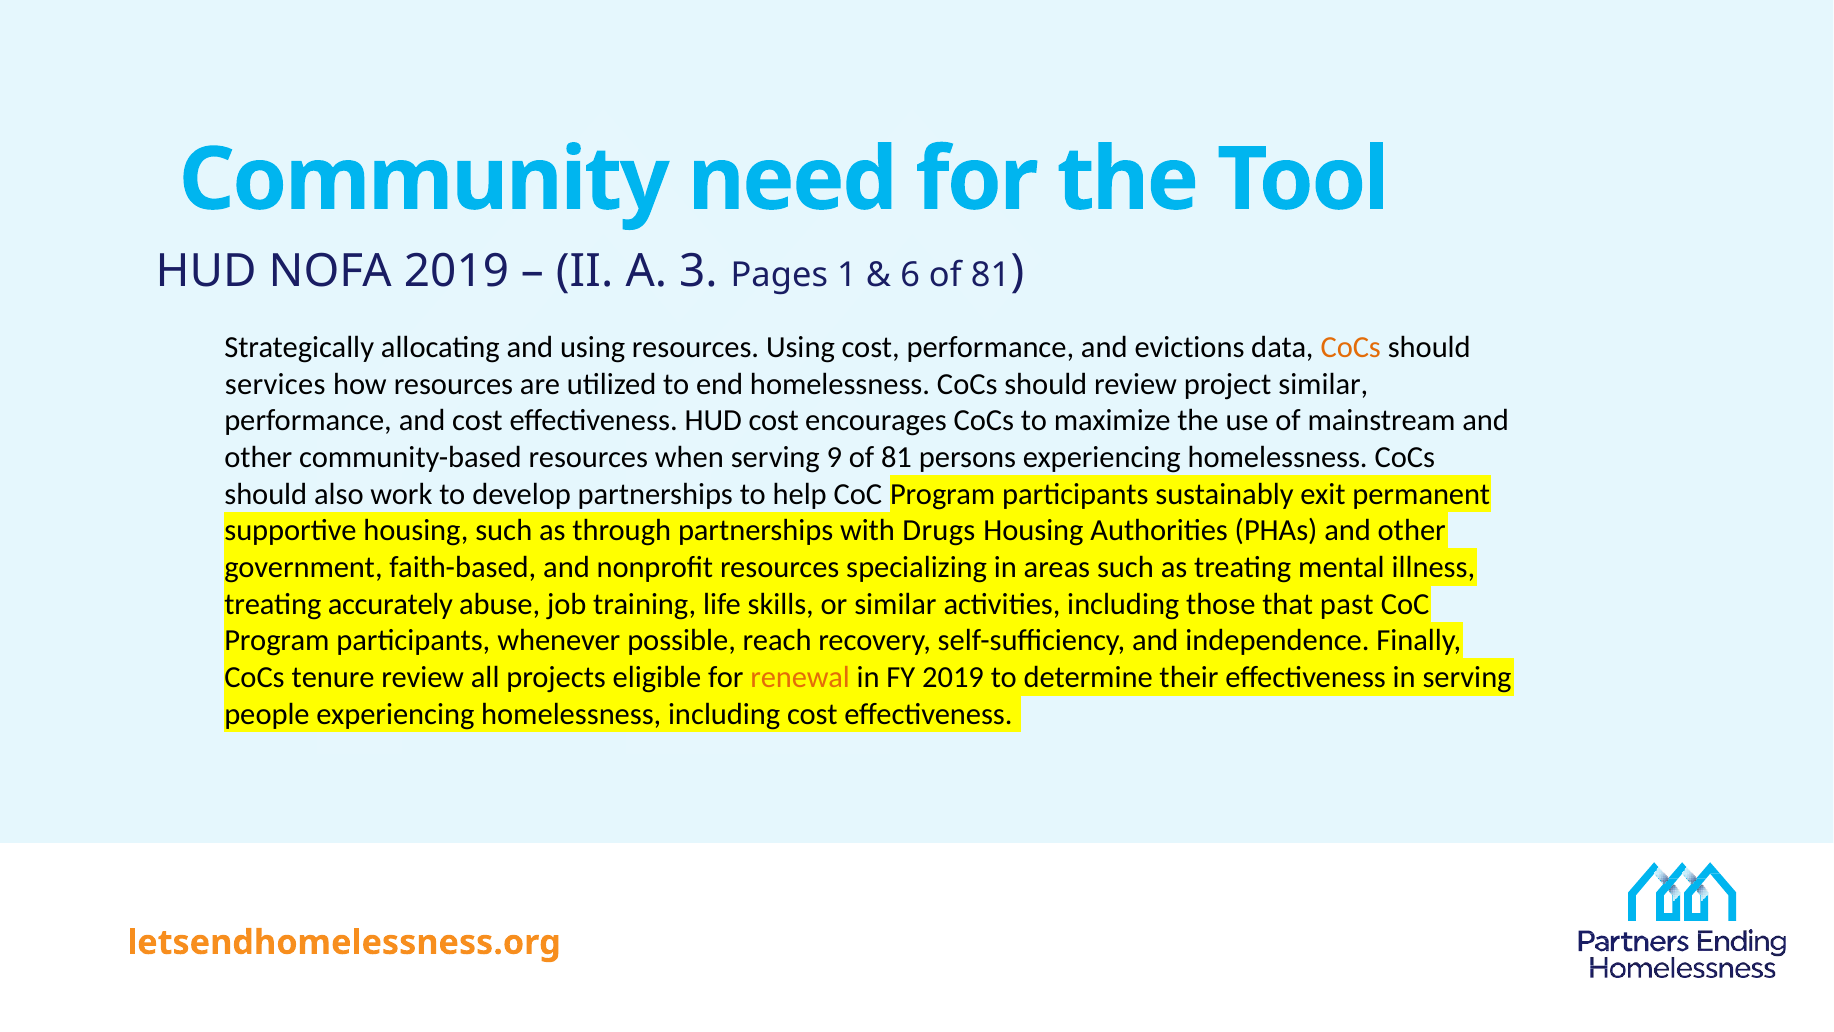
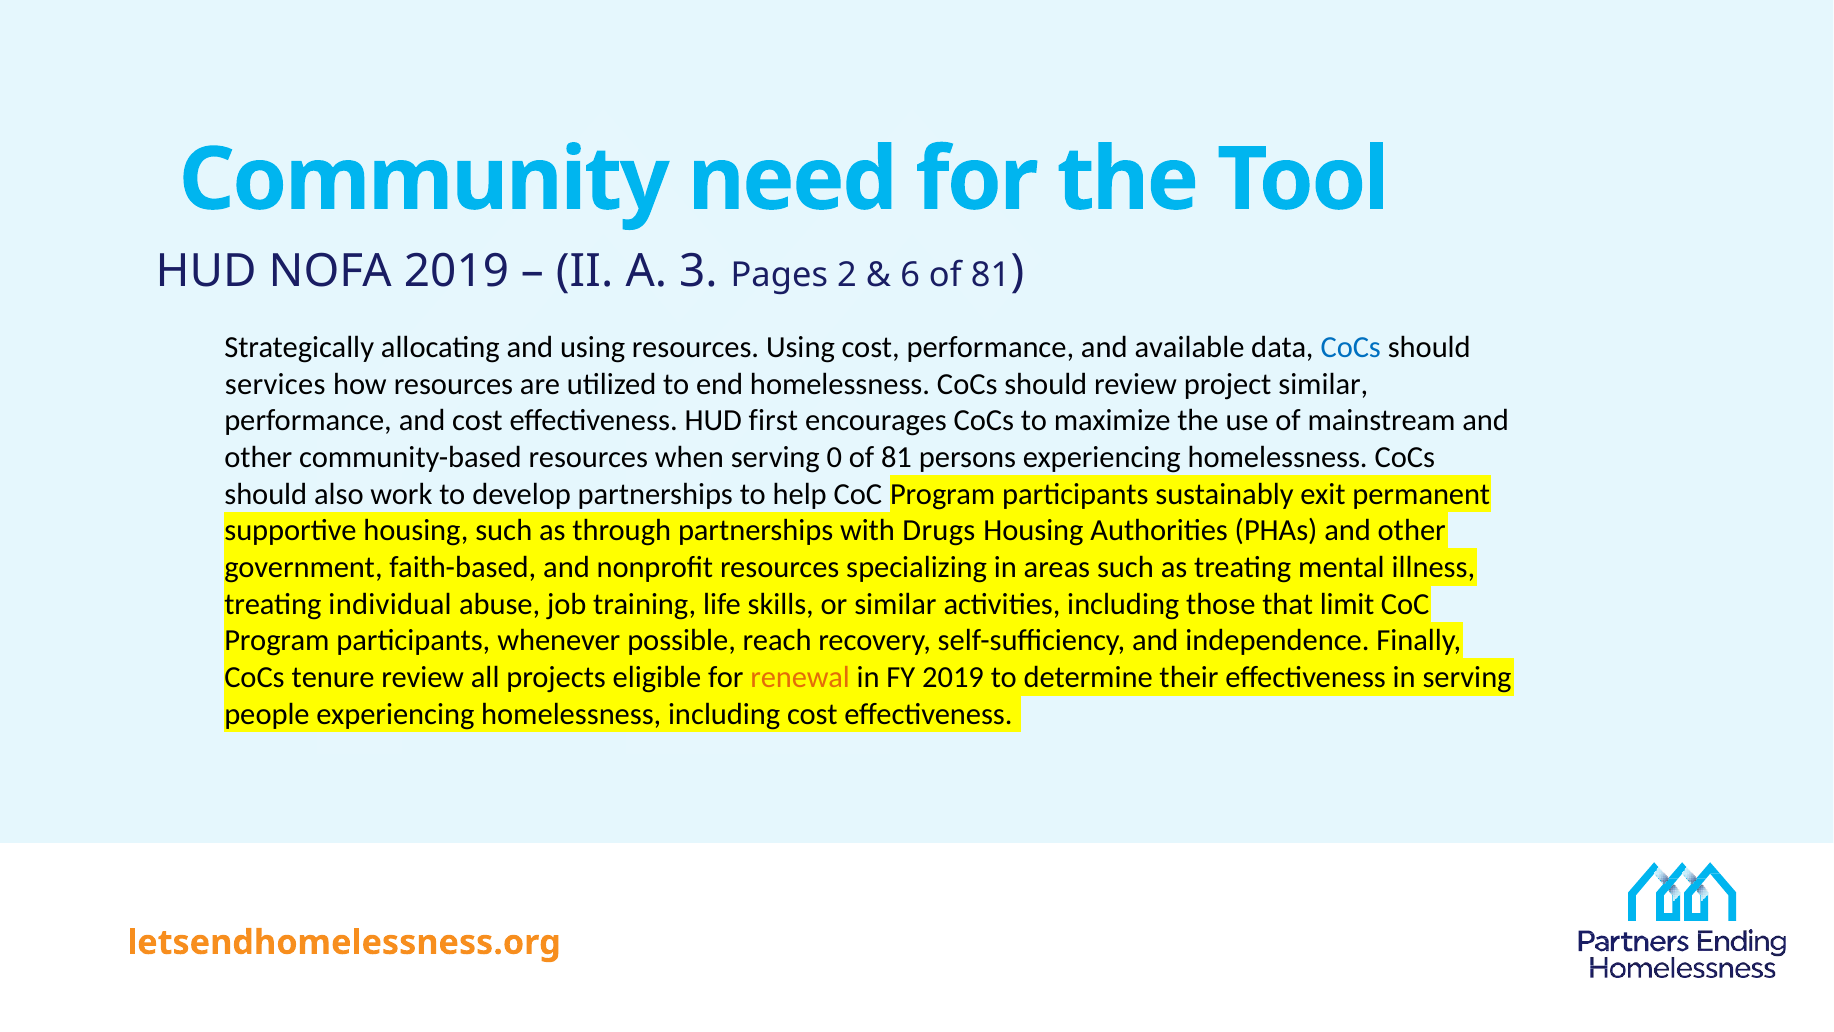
1: 1 -> 2 (847, 275)
evictions: evictions -> available (1189, 347)
CoCs colour: orange -> blue (1351, 347)
HUD cost: cost -> first (773, 420)
9: 9 -> 0 (834, 457)
accurately: accurately -> individual (390, 604)
past: past -> limit (1347, 604)
